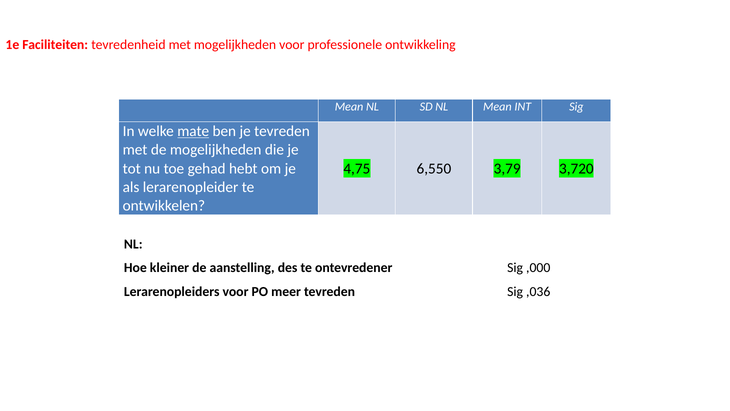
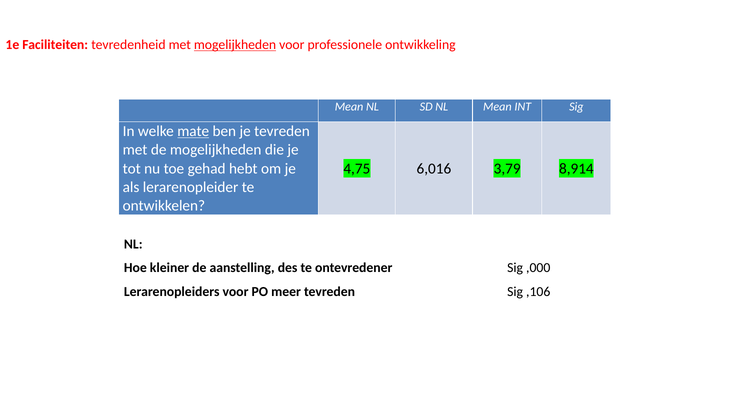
mogelijkheden underline: none -> present (235, 45)
6,550: 6,550 -> 6,016 (434, 168)
3,720: 3,720 -> 8,914 (576, 168)
,036: ,036 -> ,106 (538, 291)
